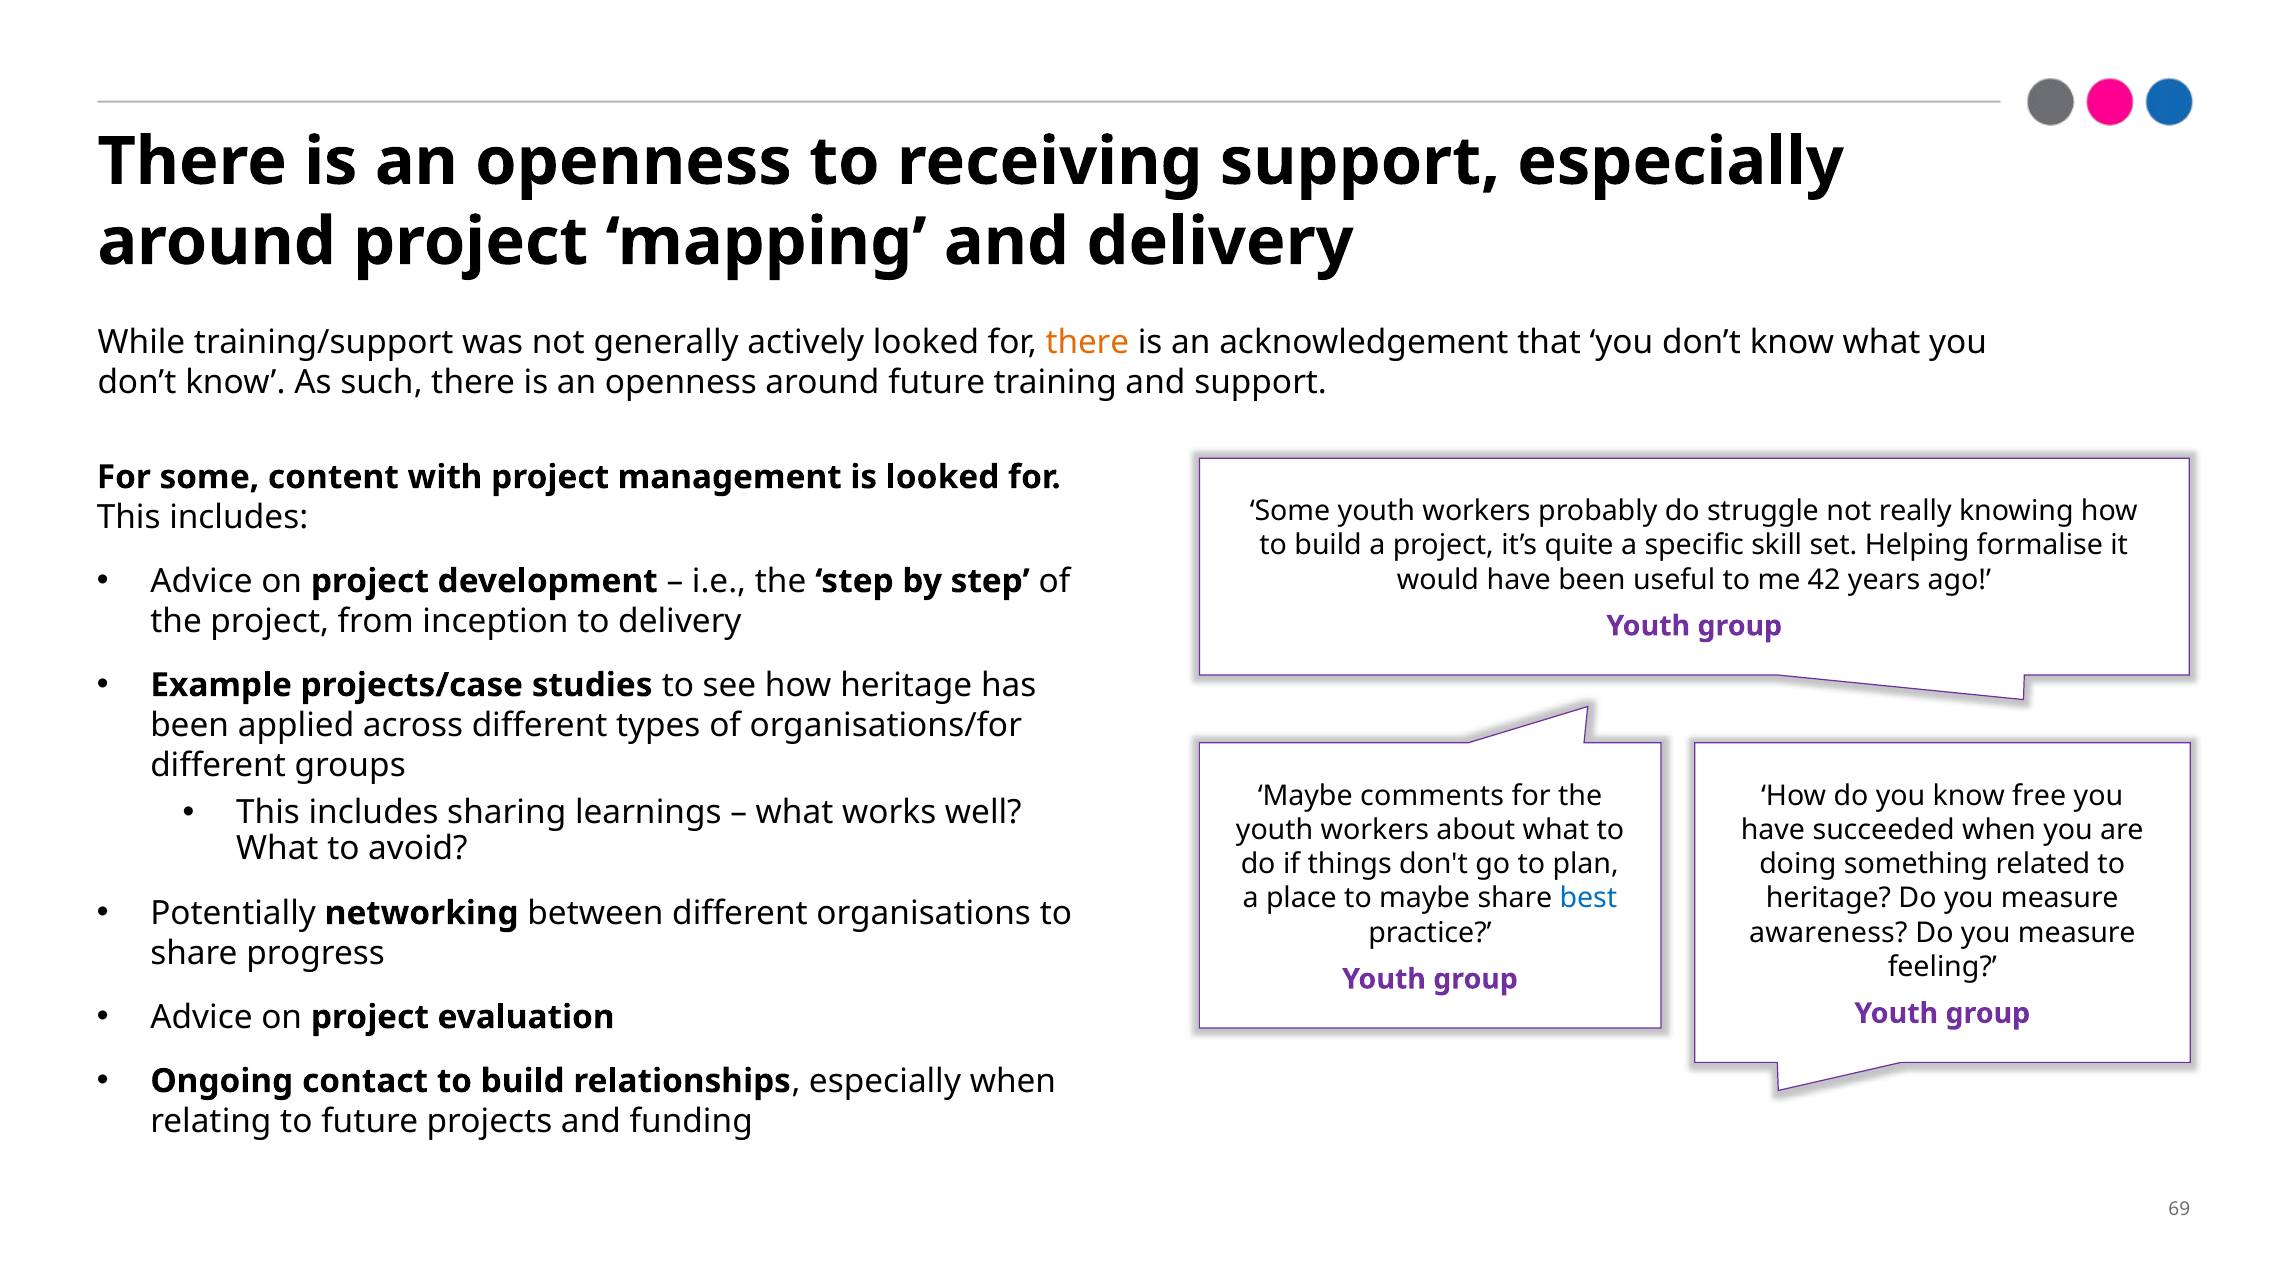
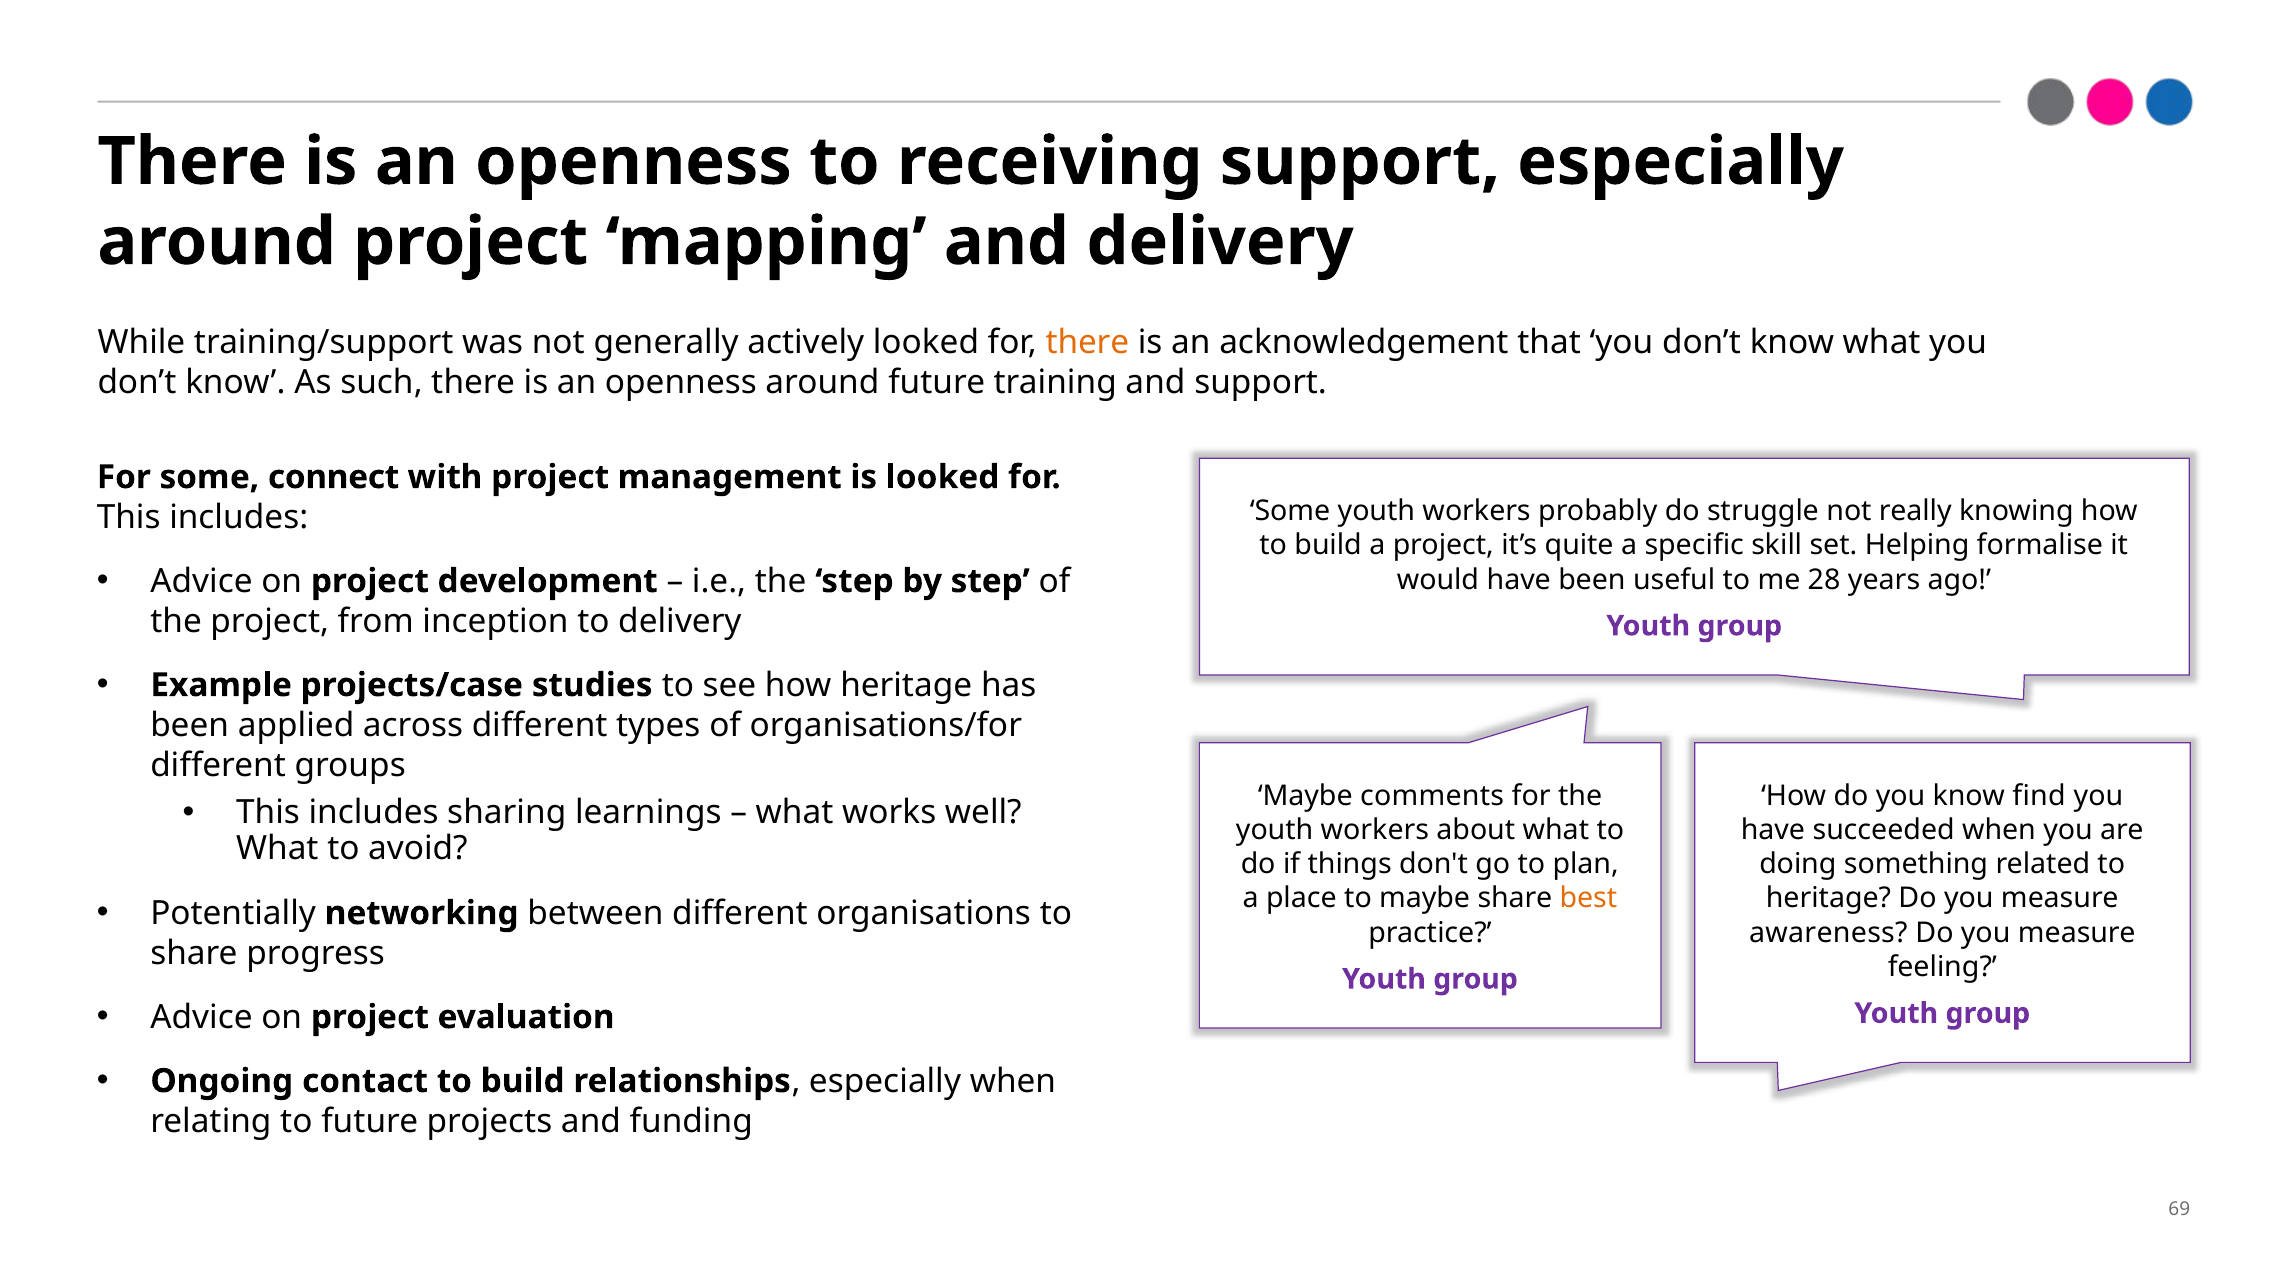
content: content -> connect (334, 477)
42: 42 -> 28 (1824, 579)
free: free -> find (2039, 795)
best colour: blue -> orange (1588, 898)
